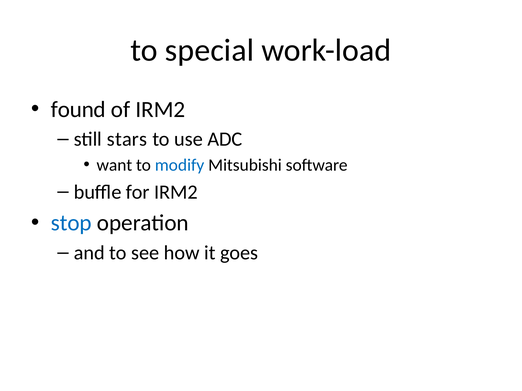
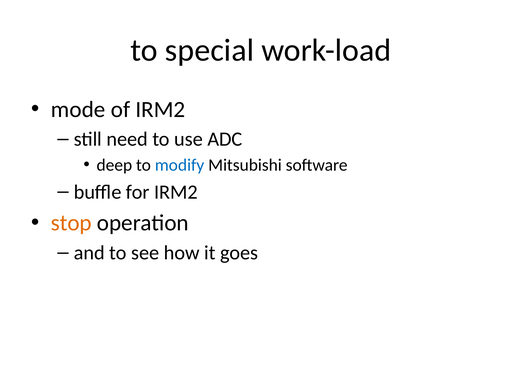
found: found -> mode (78, 110)
stars: stars -> need (127, 139)
want: want -> deep (114, 165)
stop colour: blue -> orange (71, 223)
